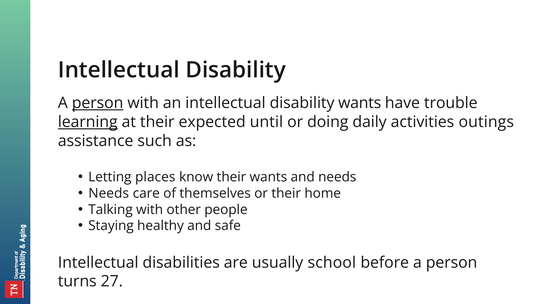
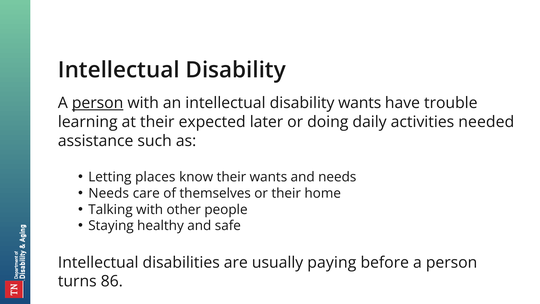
learning underline: present -> none (88, 122)
until: until -> later (266, 122)
outings: outings -> needed (486, 122)
school: school -> paying (332, 262)
27: 27 -> 86 (112, 281)
